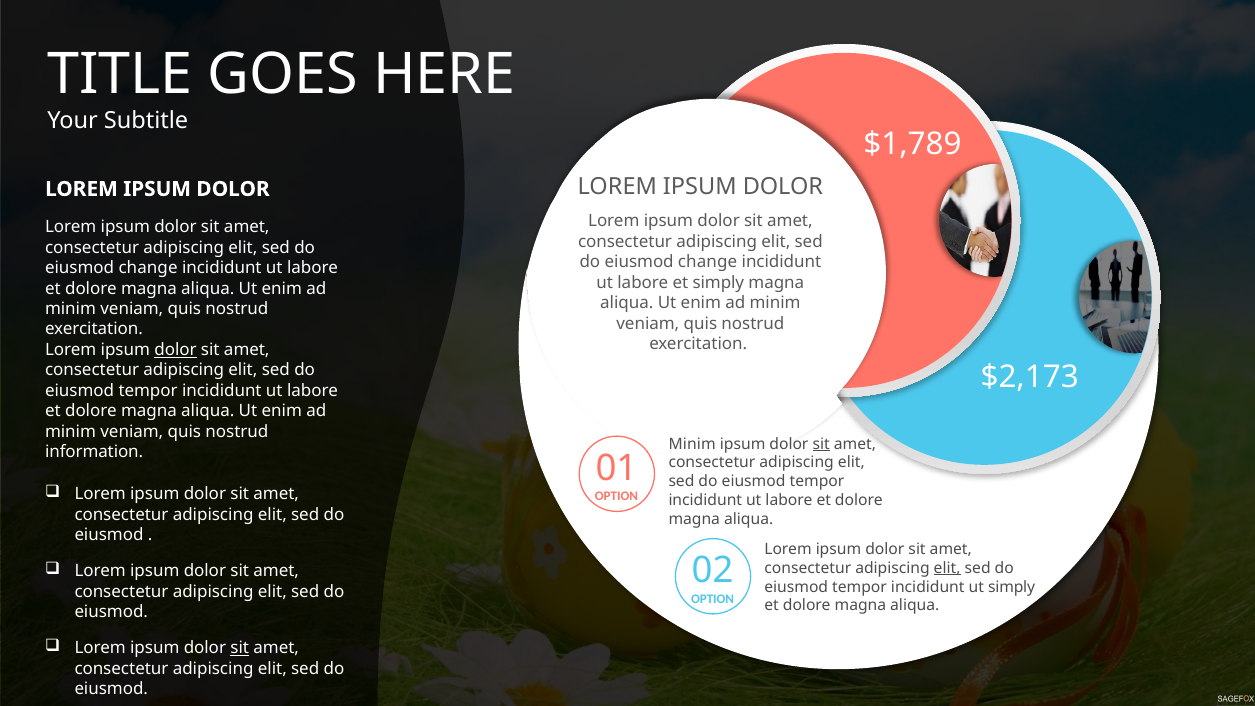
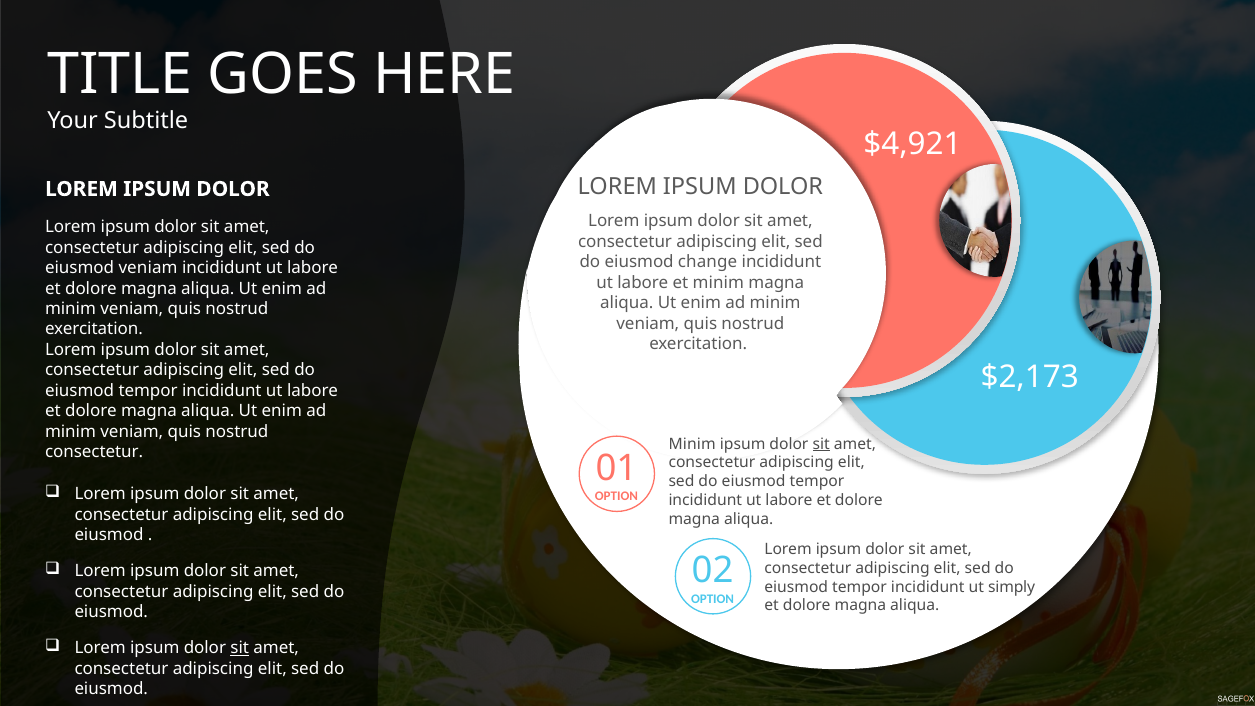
$1,789: $1,789 -> $4,921 (913, 144)
change: change -> veniam (148, 268)
et simply: simply -> minim (718, 283)
dolor underline: present -> none (176, 350)
information: information -> consectetur (94, 452)
elit underline: present -> none (947, 568)
